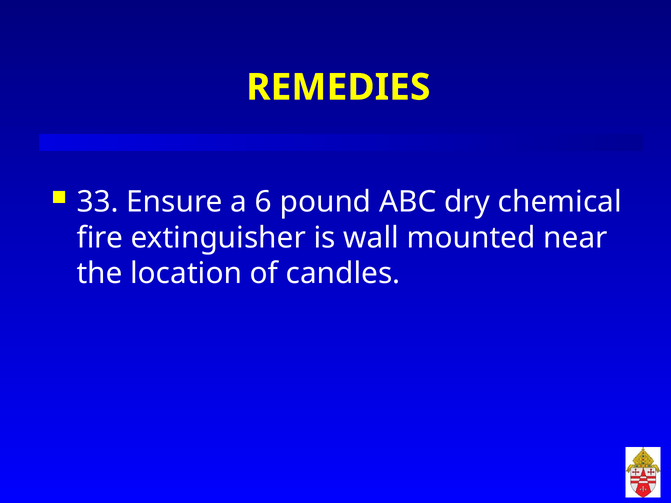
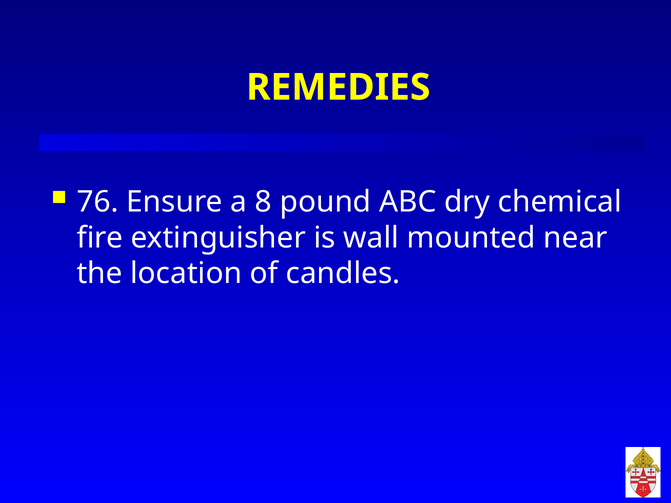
33: 33 -> 76 (98, 202)
6: 6 -> 8 (263, 202)
